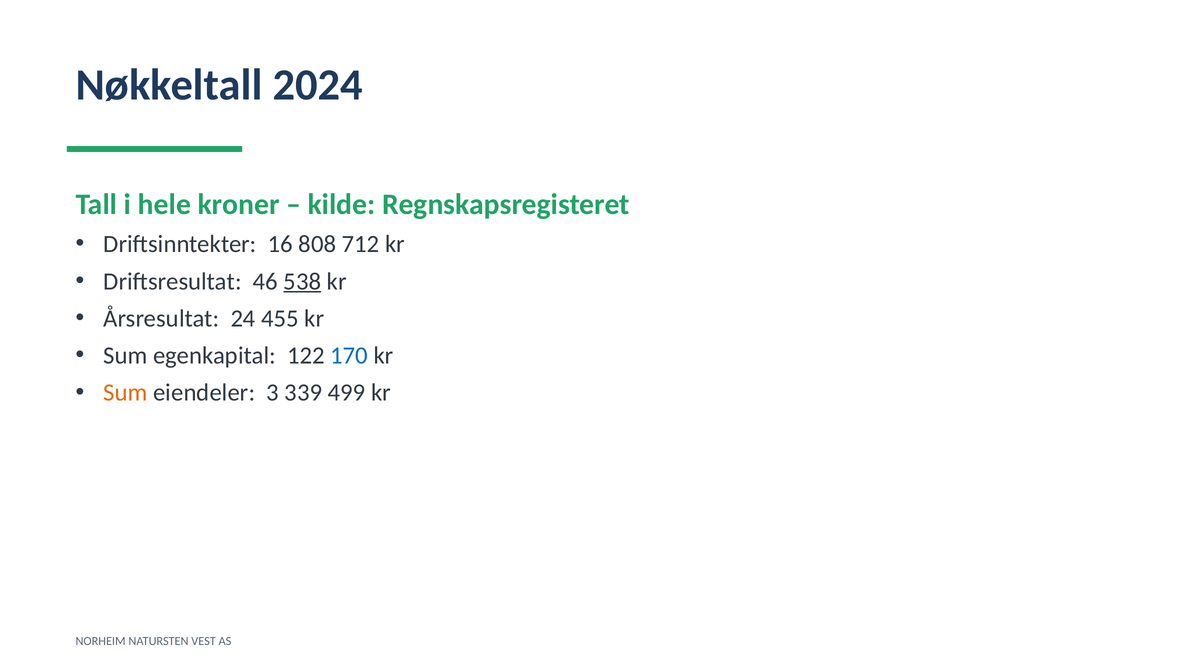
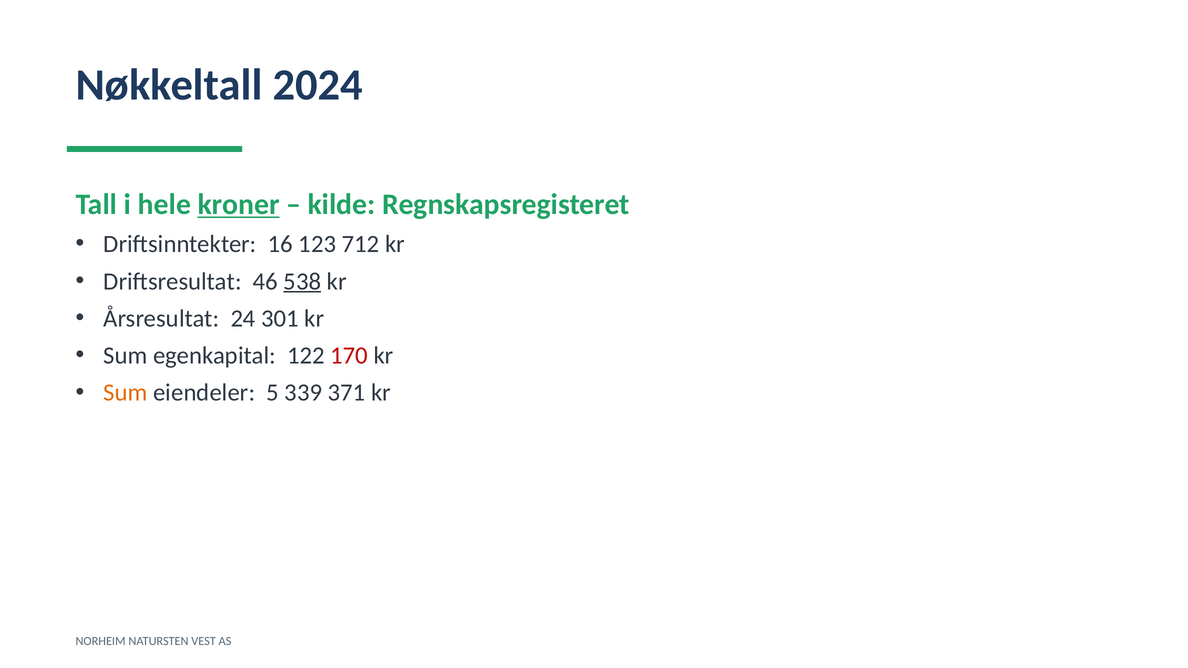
kroner underline: none -> present (239, 205)
808: 808 -> 123 (317, 244)
455: 455 -> 301 (280, 319)
170 colour: blue -> red (349, 356)
3: 3 -> 5 (273, 393)
499: 499 -> 371 (347, 393)
